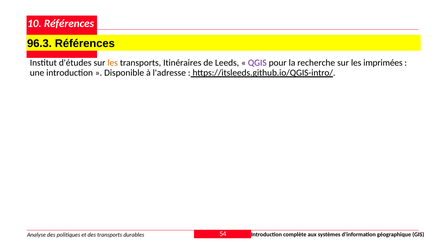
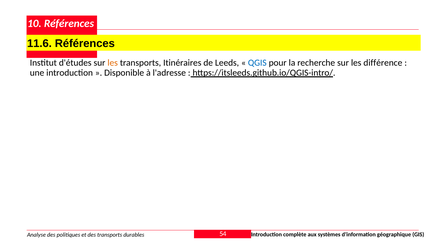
96.3: 96.3 -> 11.6 (39, 44)
QGIS colour: purple -> blue (257, 63)
imprimées: imprimées -> différence (383, 63)
